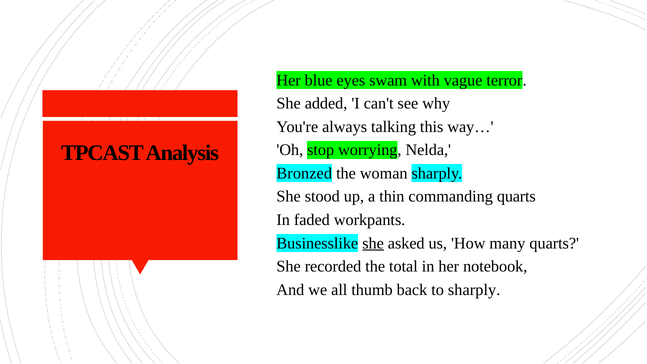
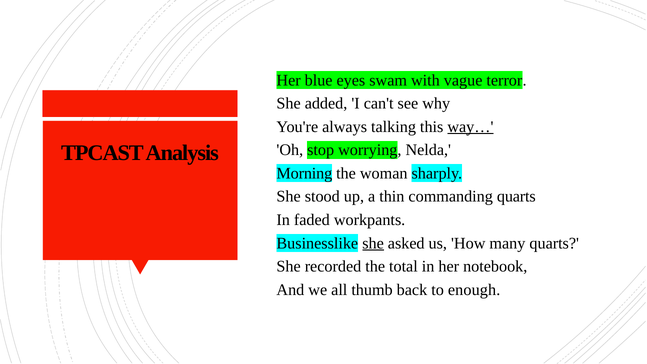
way… underline: none -> present (470, 127)
Bronzed: Bronzed -> Morning (304, 173)
to sharply: sharply -> enough (474, 290)
